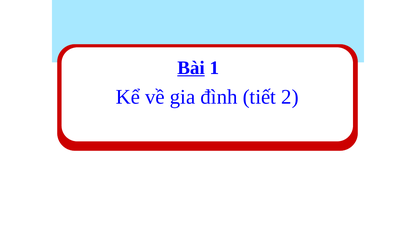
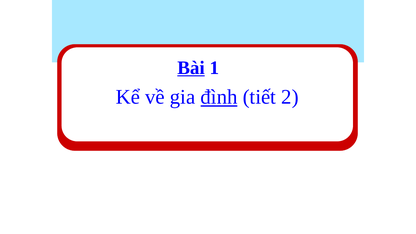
đình underline: none -> present (219, 97)
